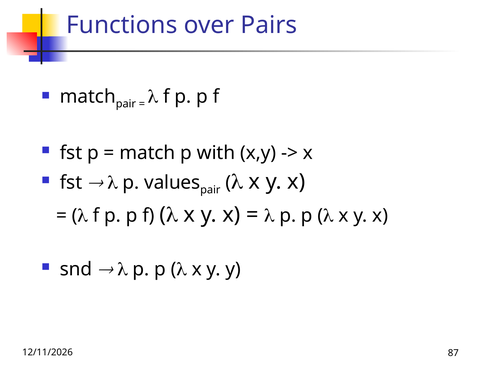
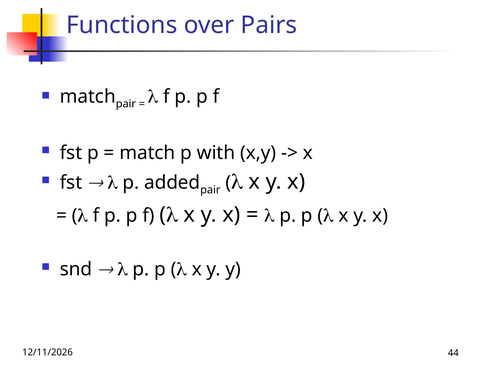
values: values -> added (172, 183)
87: 87 -> 44 (453, 353)
